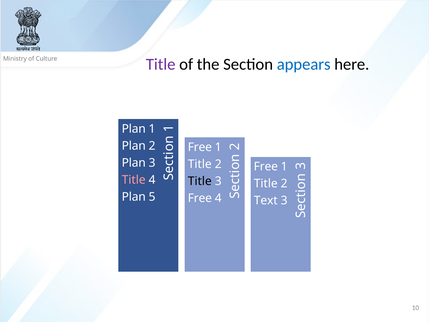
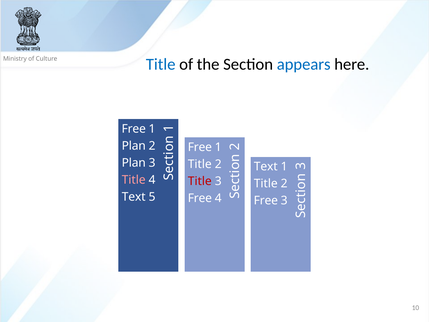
Title colour: purple -> blue (161, 64)
Plan: Plan -> Free (134, 129)
Free: Free -> Text (266, 166)
Title colour: black -> red (200, 181)
Plan: Plan -> Text (134, 197)
Text: Text -> Free (266, 201)
